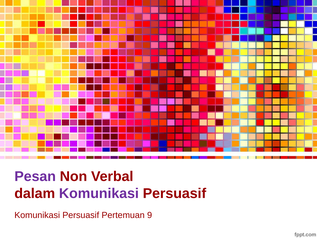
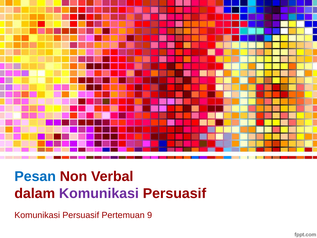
Pesan colour: purple -> blue (35, 176)
